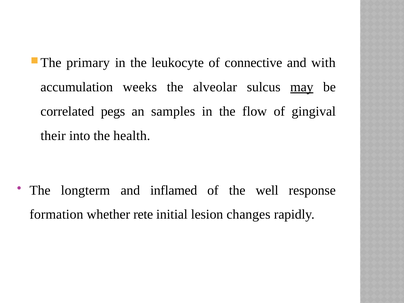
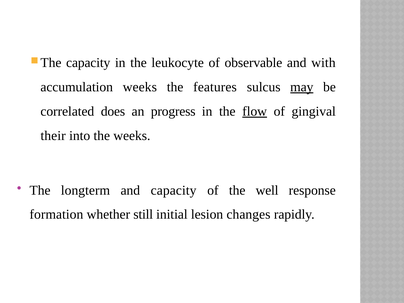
primary: primary -> capacity (88, 63)
connective: connective -> observable (253, 63)
alveolar: alveolar -> features (215, 87)
pegs: pegs -> does (113, 111)
samples: samples -> progress (173, 111)
flow underline: none -> present (255, 111)
the health: health -> weeks (132, 136)
and inflamed: inflamed -> capacity (174, 190)
rete: rete -> still (143, 214)
